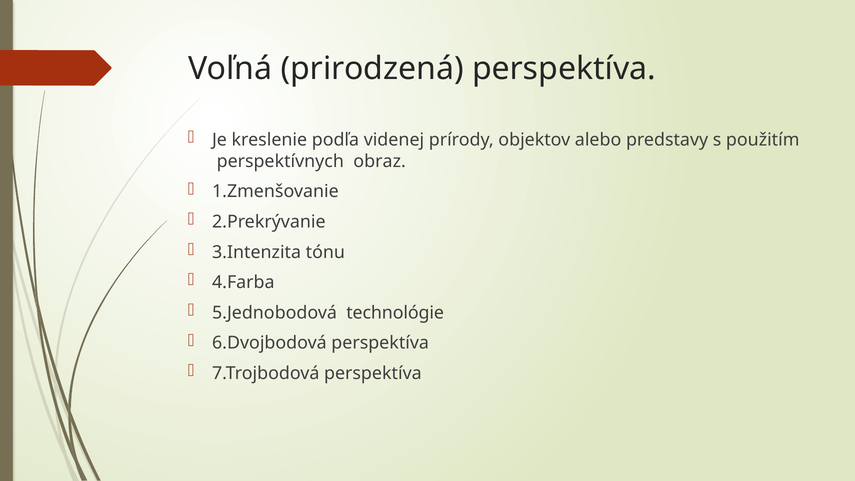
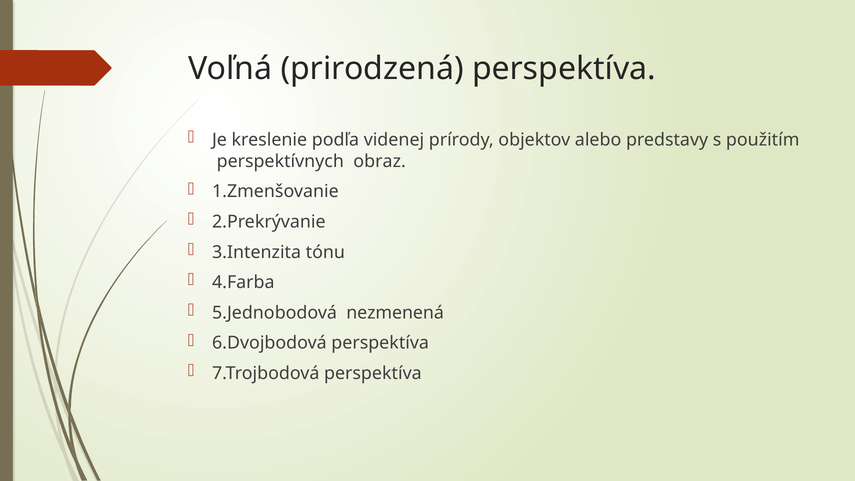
technológie: technológie -> nezmenená (395, 313)
